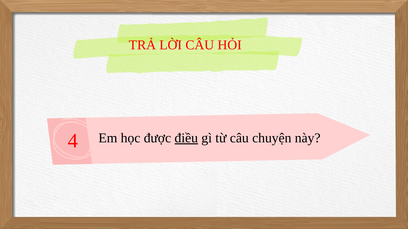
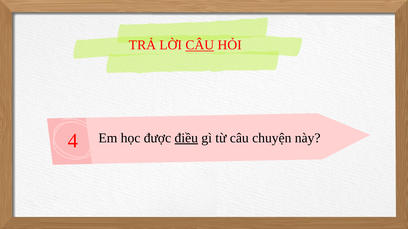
CÂU underline: none -> present (200, 45)
